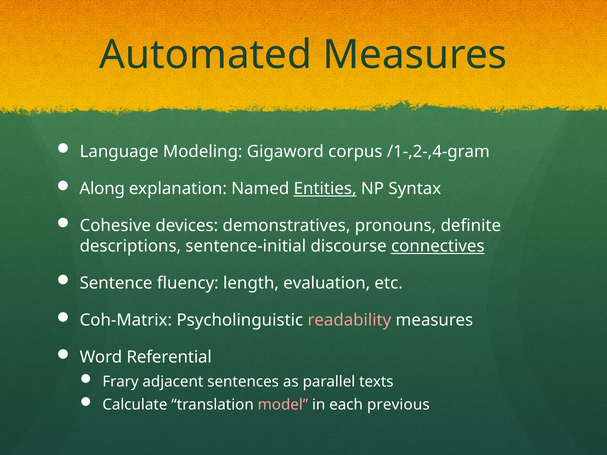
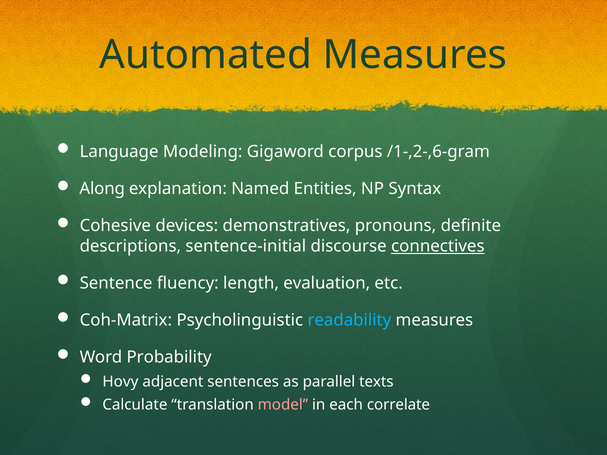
/1-,2-,4-gram: /1-,2-,4-gram -> /1-,2-,6-gram (438, 152)
Entities underline: present -> none (325, 189)
readability colour: pink -> light blue (349, 320)
Referential: Referential -> Probability (169, 358)
Frary: Frary -> Hovy (120, 382)
previous: previous -> correlate (398, 405)
